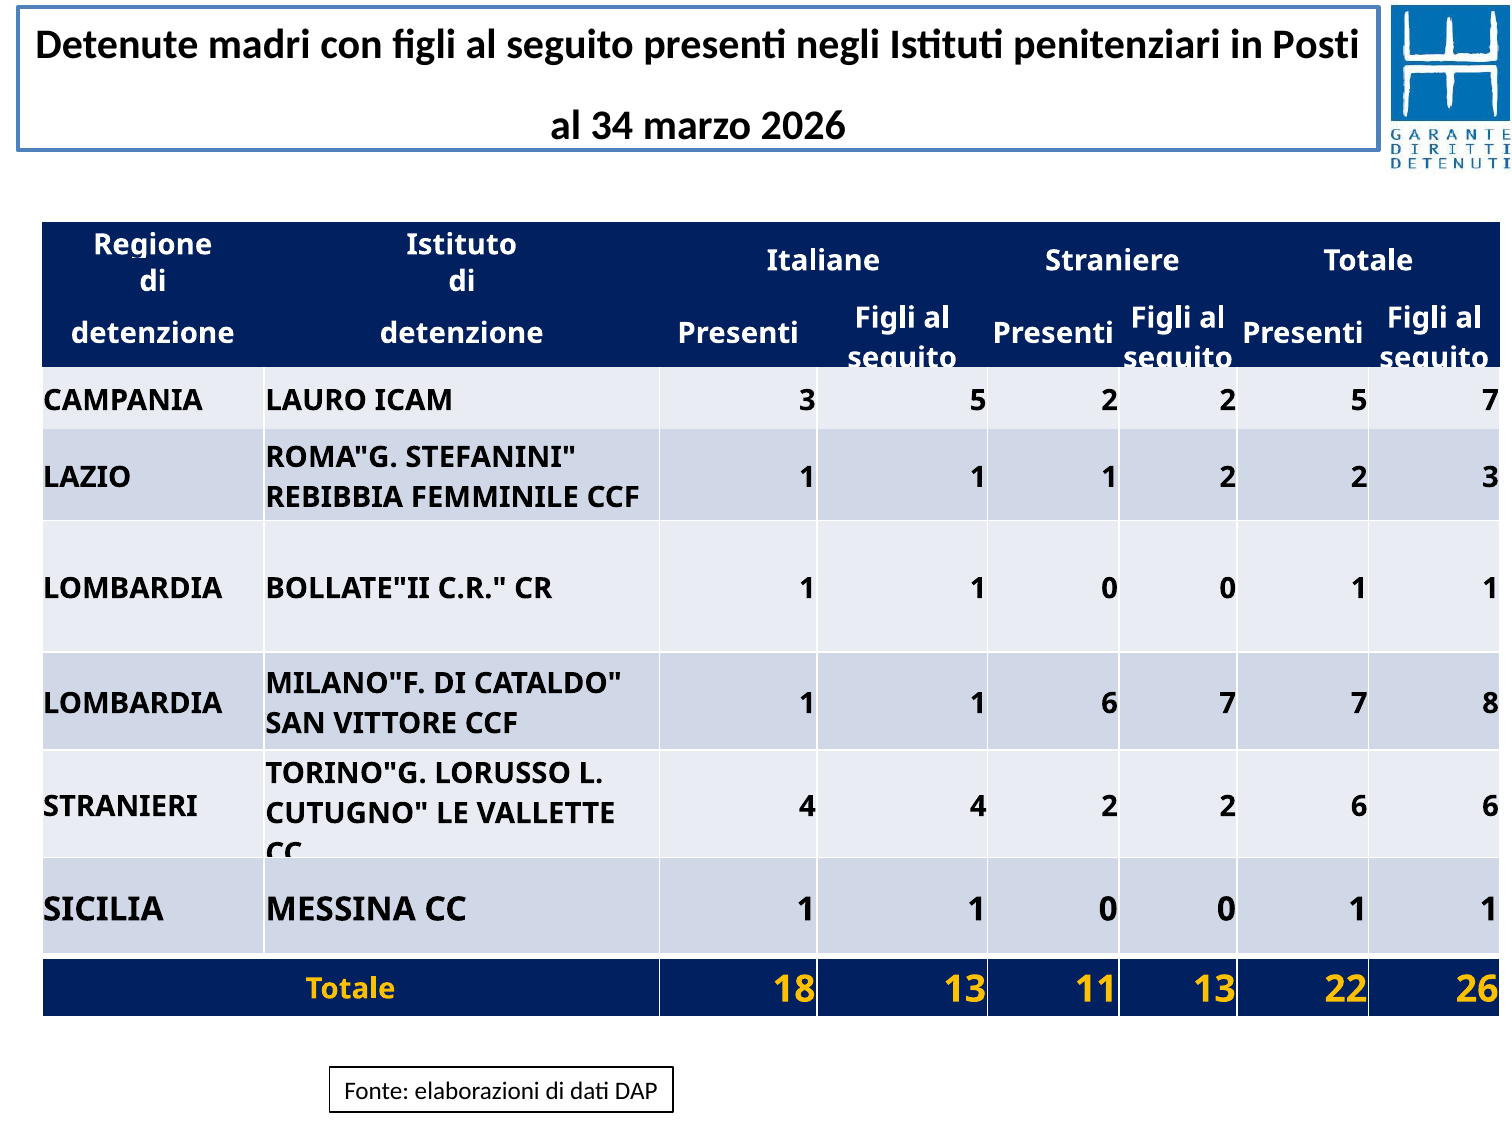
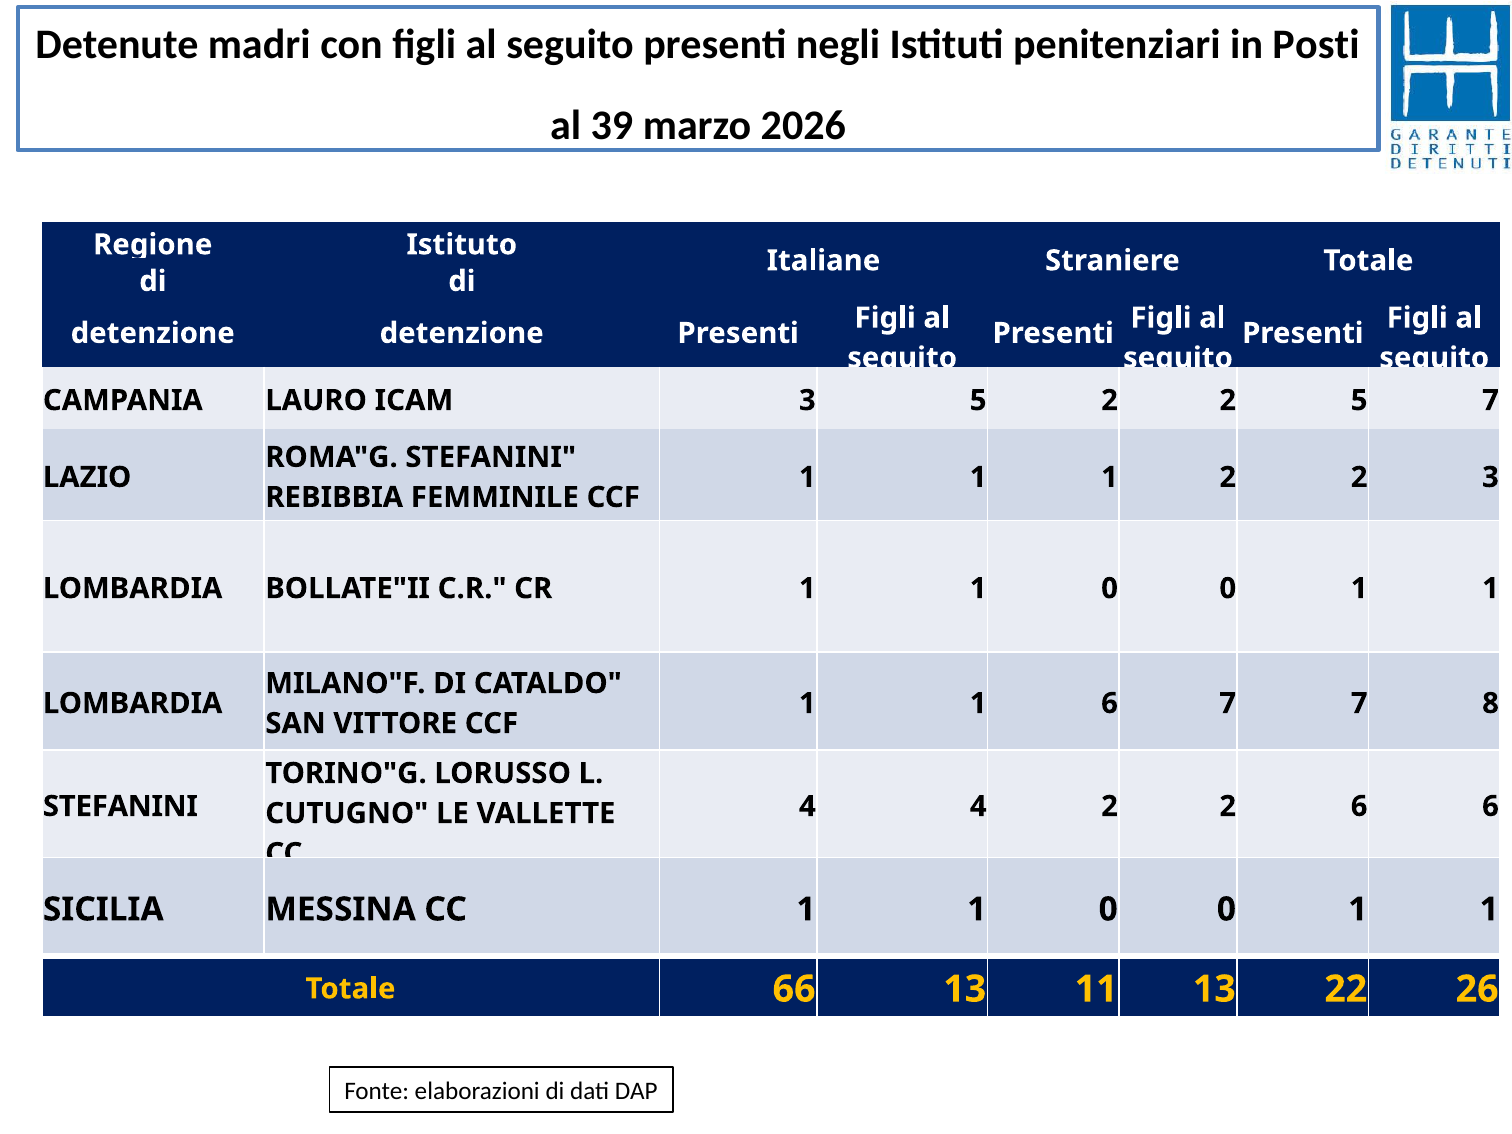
34: 34 -> 39 (612, 125)
STRANIERI: STRANIERI -> STEFANINI (120, 806)
18: 18 -> 66 (794, 989)
